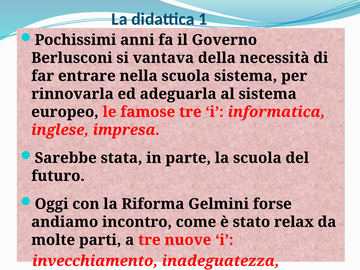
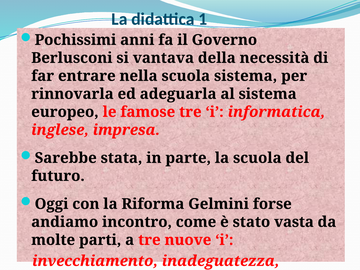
relax: relax -> vasta (294, 222)
